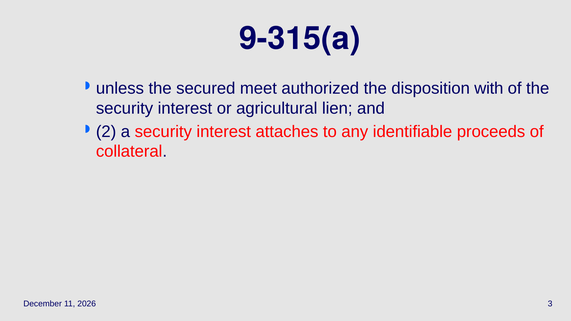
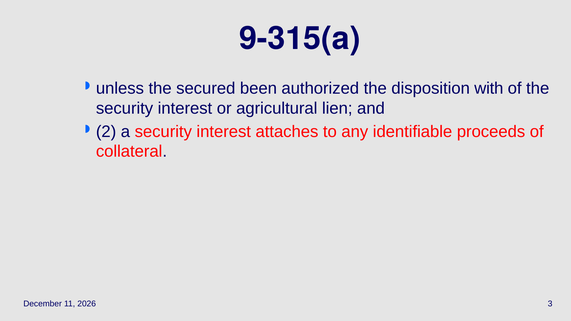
meet: meet -> been (258, 88)
